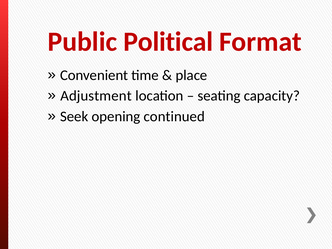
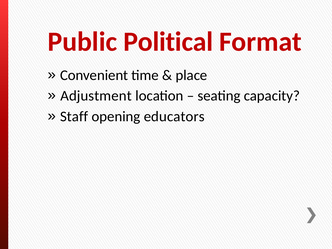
Seek: Seek -> Staff (74, 117)
continued: continued -> educators (174, 117)
